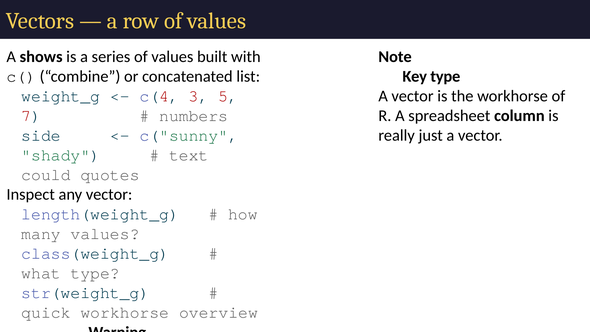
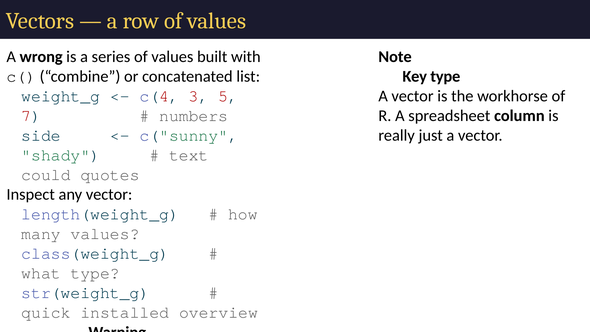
shows: shows -> wrong (41, 57)
quick workhorse: workhorse -> installed (125, 312)
